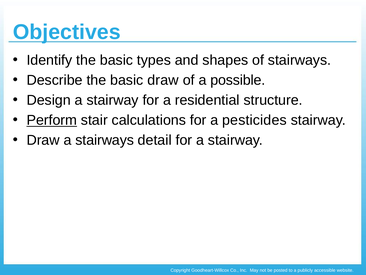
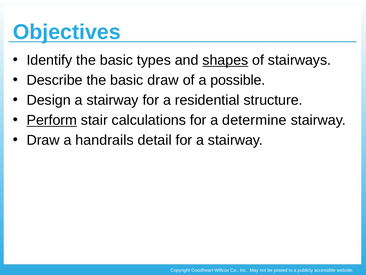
shapes underline: none -> present (225, 60)
pesticides: pesticides -> determine (254, 120)
a stairways: stairways -> handrails (105, 140)
